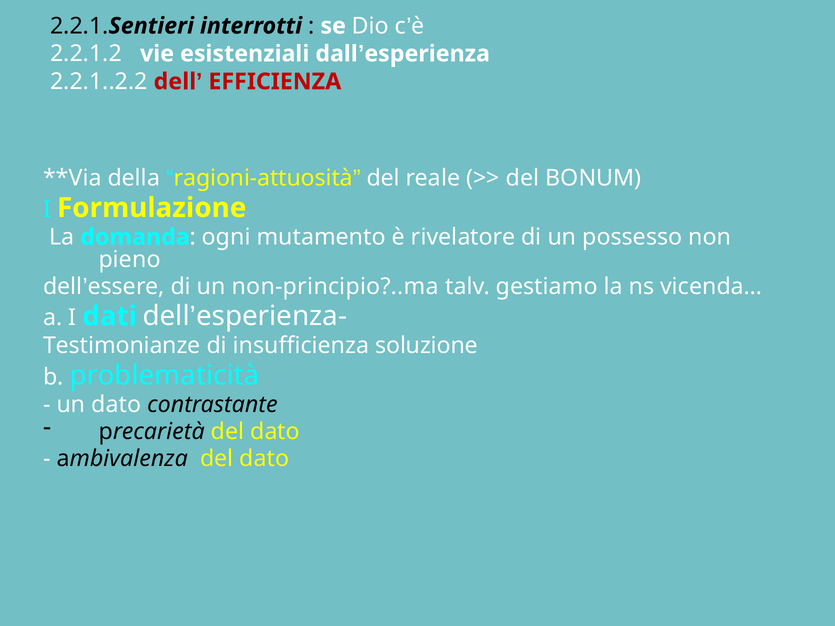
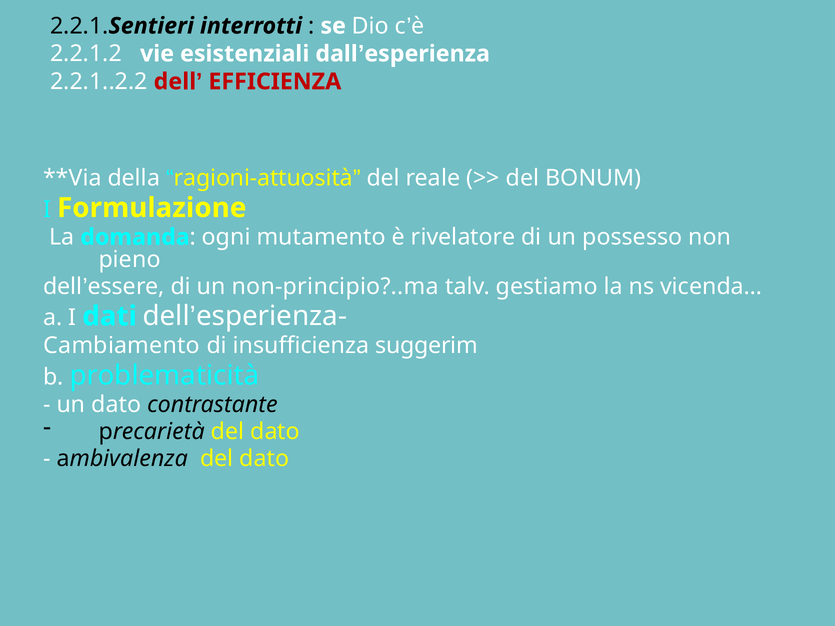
Testimonianze: Testimonianze -> Cambiamento (122, 346)
soluzione: soluzione -> suggerim (427, 346)
